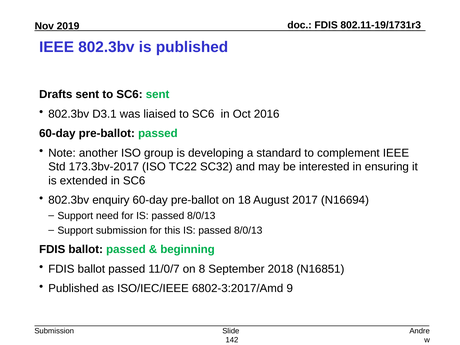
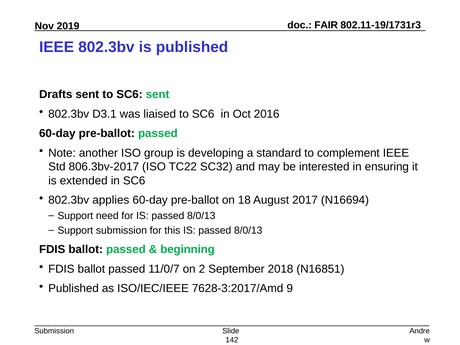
FDIS: FDIS -> FAIR (326, 25)
173.3bv-2017: 173.3bv-2017 -> 806.3bv-2017 (104, 167)
enquiry: enquiry -> applies (111, 200)
8: 8 -> 2 (202, 269)
6802-3:2017/Amd: 6802-3:2017/Amd -> 7628-3:2017/Amd (238, 289)
